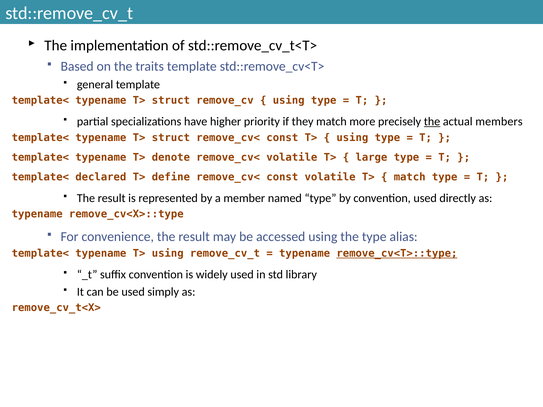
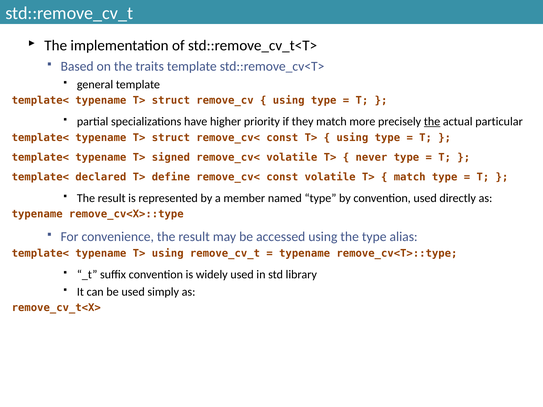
members: members -> particular (499, 122)
denote: denote -> signed (171, 157)
large: large -> never (371, 157)
remove_cv<T>::type underline: present -> none (397, 253)
